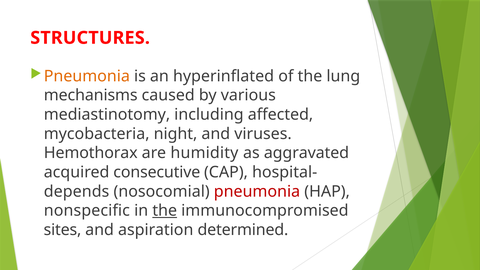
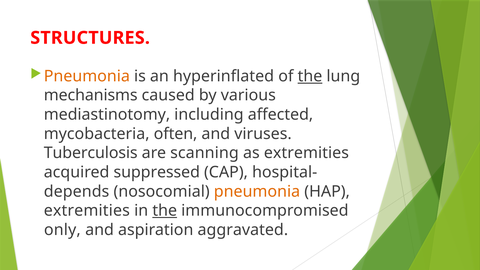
the underline: none -> present (310, 76)
night: night -> often (176, 134)
Hemothorax: Hemothorax -> Tuberculosis (91, 153)
humidity: humidity -> scanning (204, 153)
as aggravated: aggravated -> extremities (306, 153)
consecutive: consecutive -> suppressed (157, 172)
pneumonia colour: red -> orange (257, 191)
nonspeciﬁc: nonspeciﬁc -> extremities (87, 211)
sites: sites -> only (62, 230)
determined: determined -> aggravated (243, 230)
